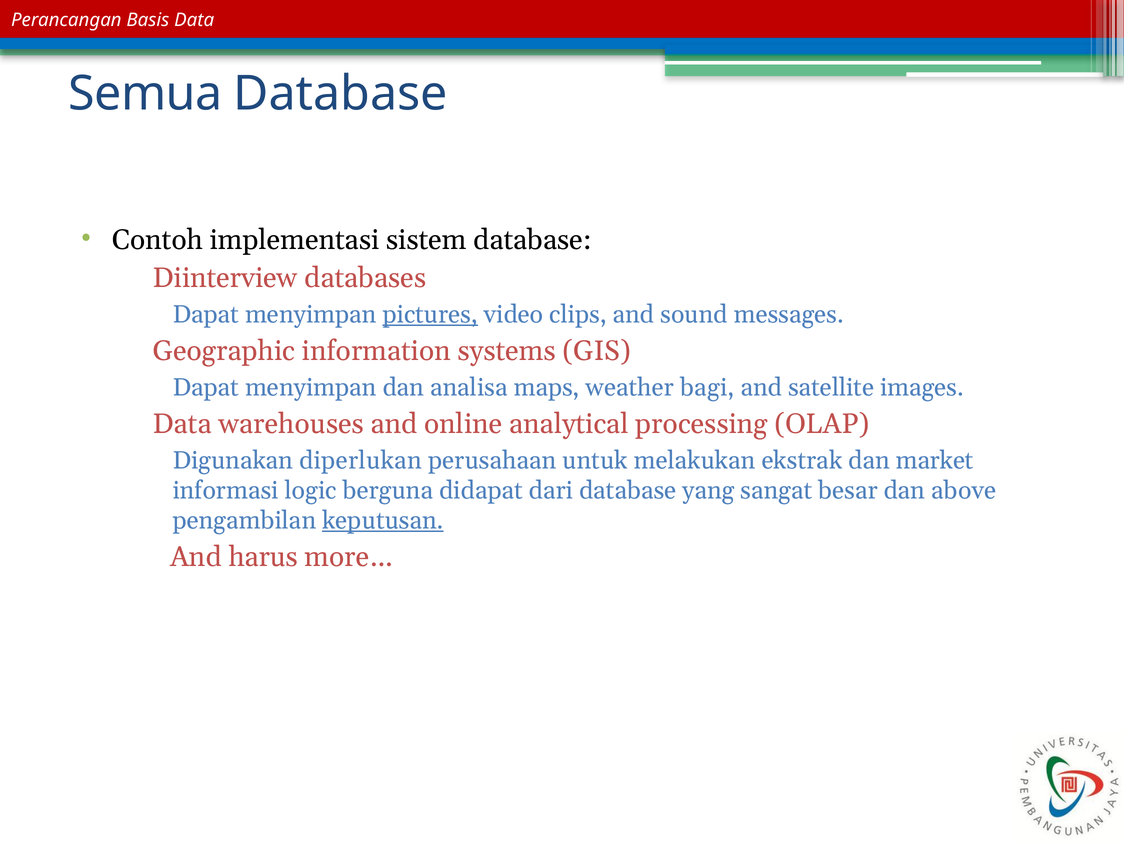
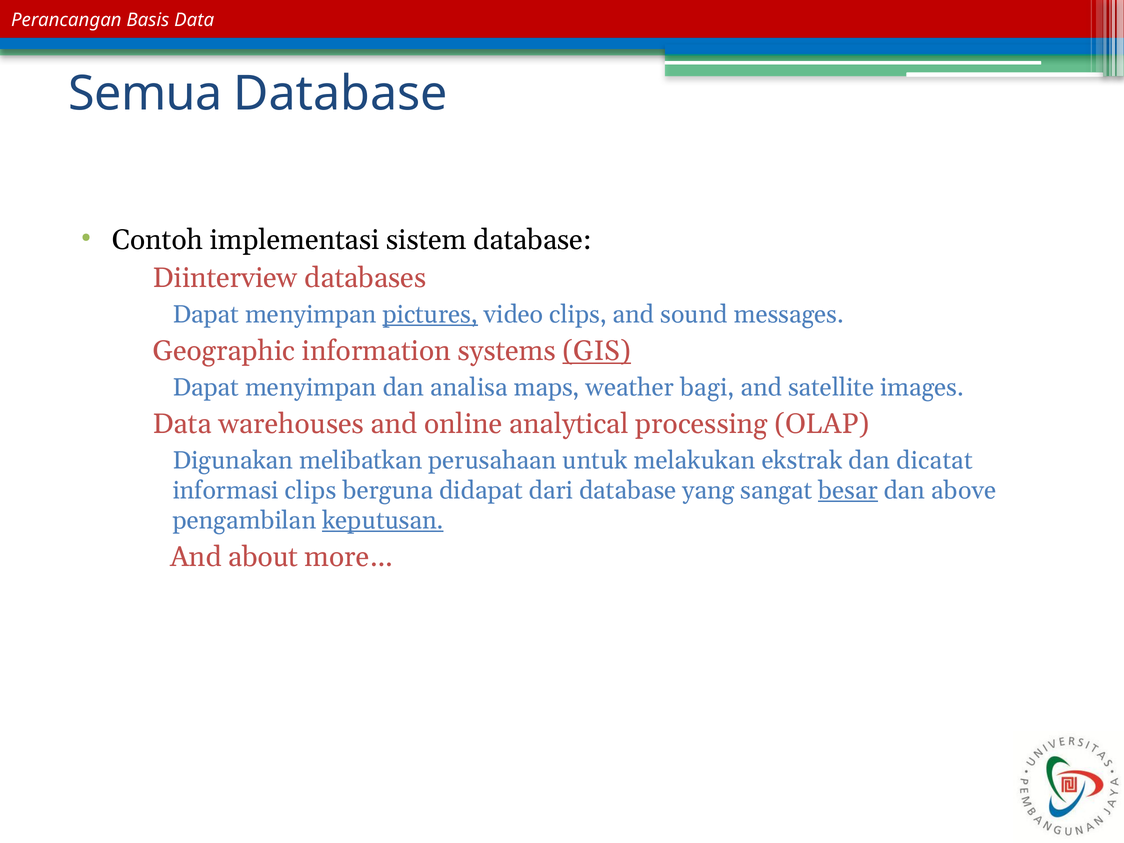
GIS underline: none -> present (597, 351)
diperlukan: diperlukan -> melibatkan (361, 460)
market: market -> dicatat (934, 460)
informasi logic: logic -> clips (311, 490)
besar underline: none -> present (848, 490)
harus: harus -> about (263, 557)
